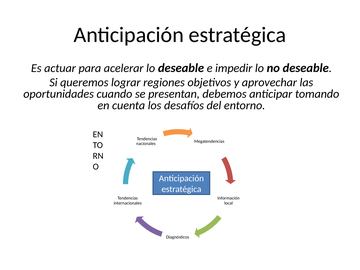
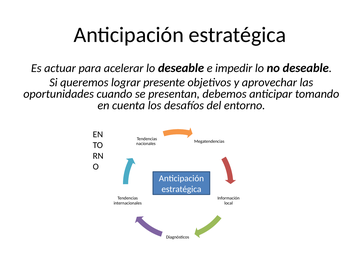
regiones: regiones -> presente (164, 82)
